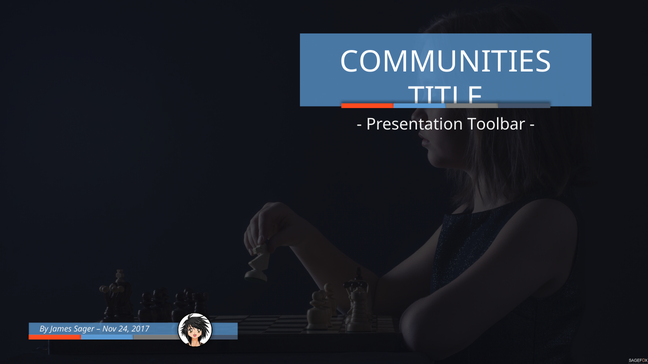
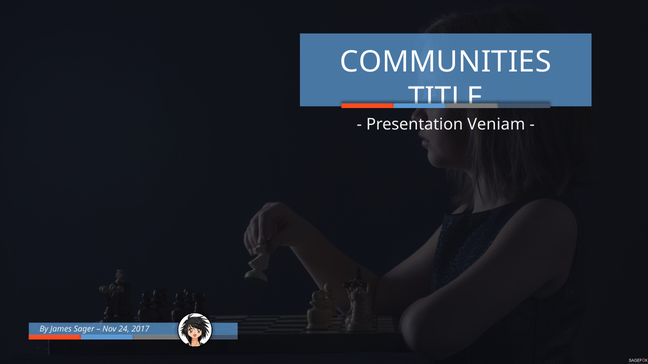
Toolbar: Toolbar -> Veniam (496, 124)
